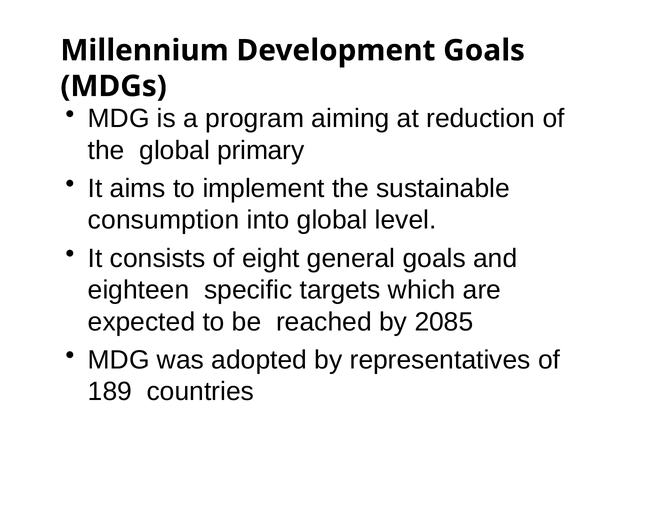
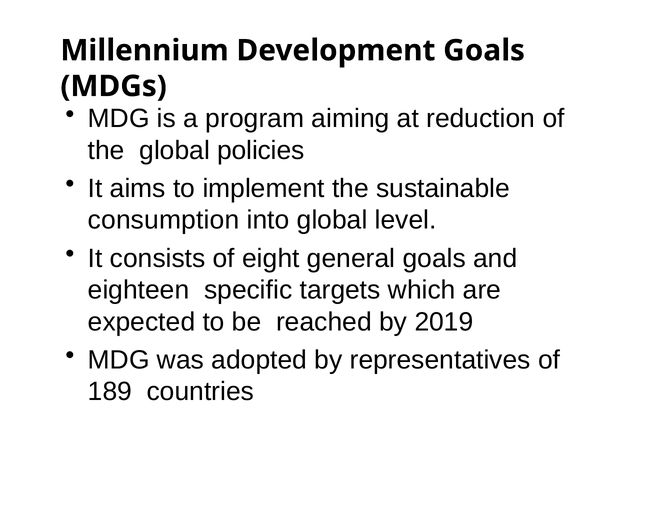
primary: primary -> policies (261, 150)
2085: 2085 -> 2019 (444, 322)
